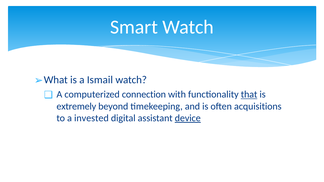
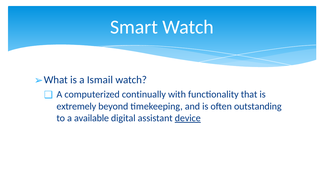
connection: connection -> continually (144, 95)
that underline: present -> none (249, 95)
acquisitions: acquisitions -> outstanding (258, 106)
invested: invested -> available (92, 118)
